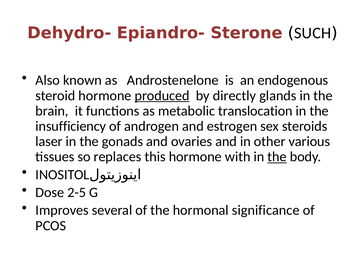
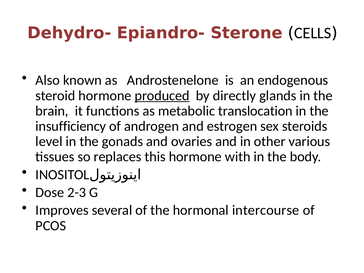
SUCH: SUCH -> CELLS (313, 33)
laser: laser -> level (49, 141)
the underline: present -> none (277, 157)
2-5: 2-5 -> 2-3 (77, 192)
significance: significance -> intercourse (266, 210)
